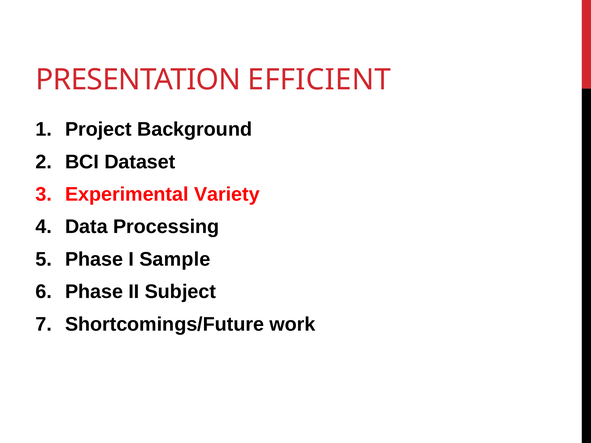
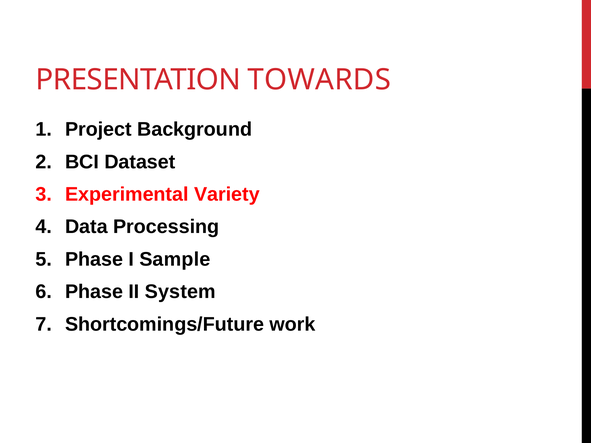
EFFICIENT: EFFICIENT -> TOWARDS (319, 80)
Subject: Subject -> System (180, 292)
